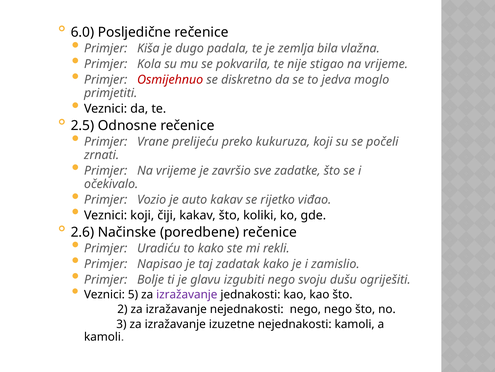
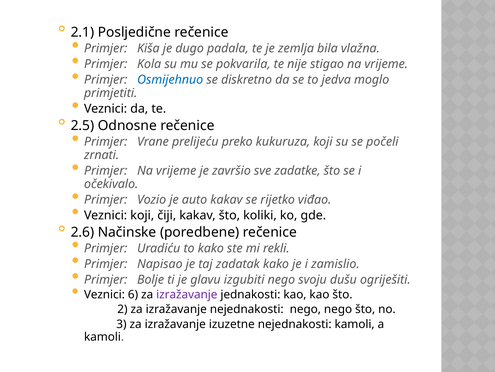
6.0: 6.0 -> 2.1 (82, 32)
Osmijehnuo colour: red -> blue (170, 80)
5: 5 -> 6 (133, 294)
